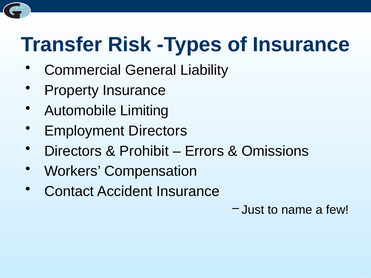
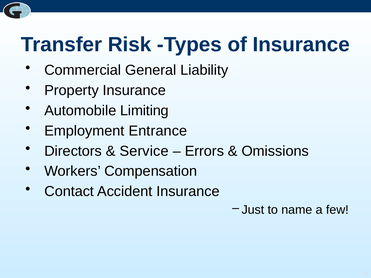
Employment Directors: Directors -> Entrance (158, 131)
Prohibit: Prohibit -> Service (144, 151)
